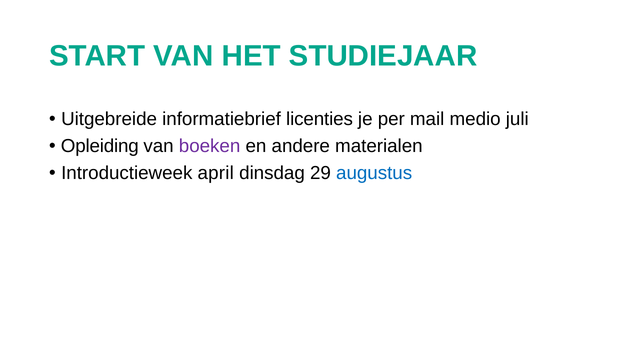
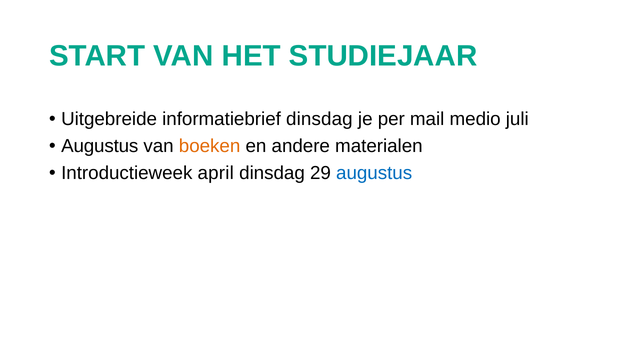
informatiebrief licenties: licenties -> dinsdag (319, 119)
Opleiding: Opleiding -> Augustus (100, 146)
boeken colour: purple -> orange (210, 146)
